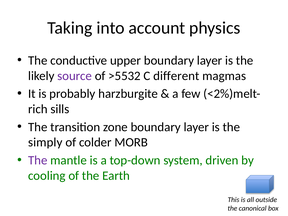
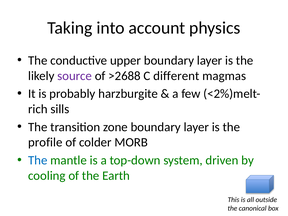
>5532: >5532 -> >2688 (125, 76)
simply: simply -> profile (45, 142)
The colour: purple -> blue (38, 160)
